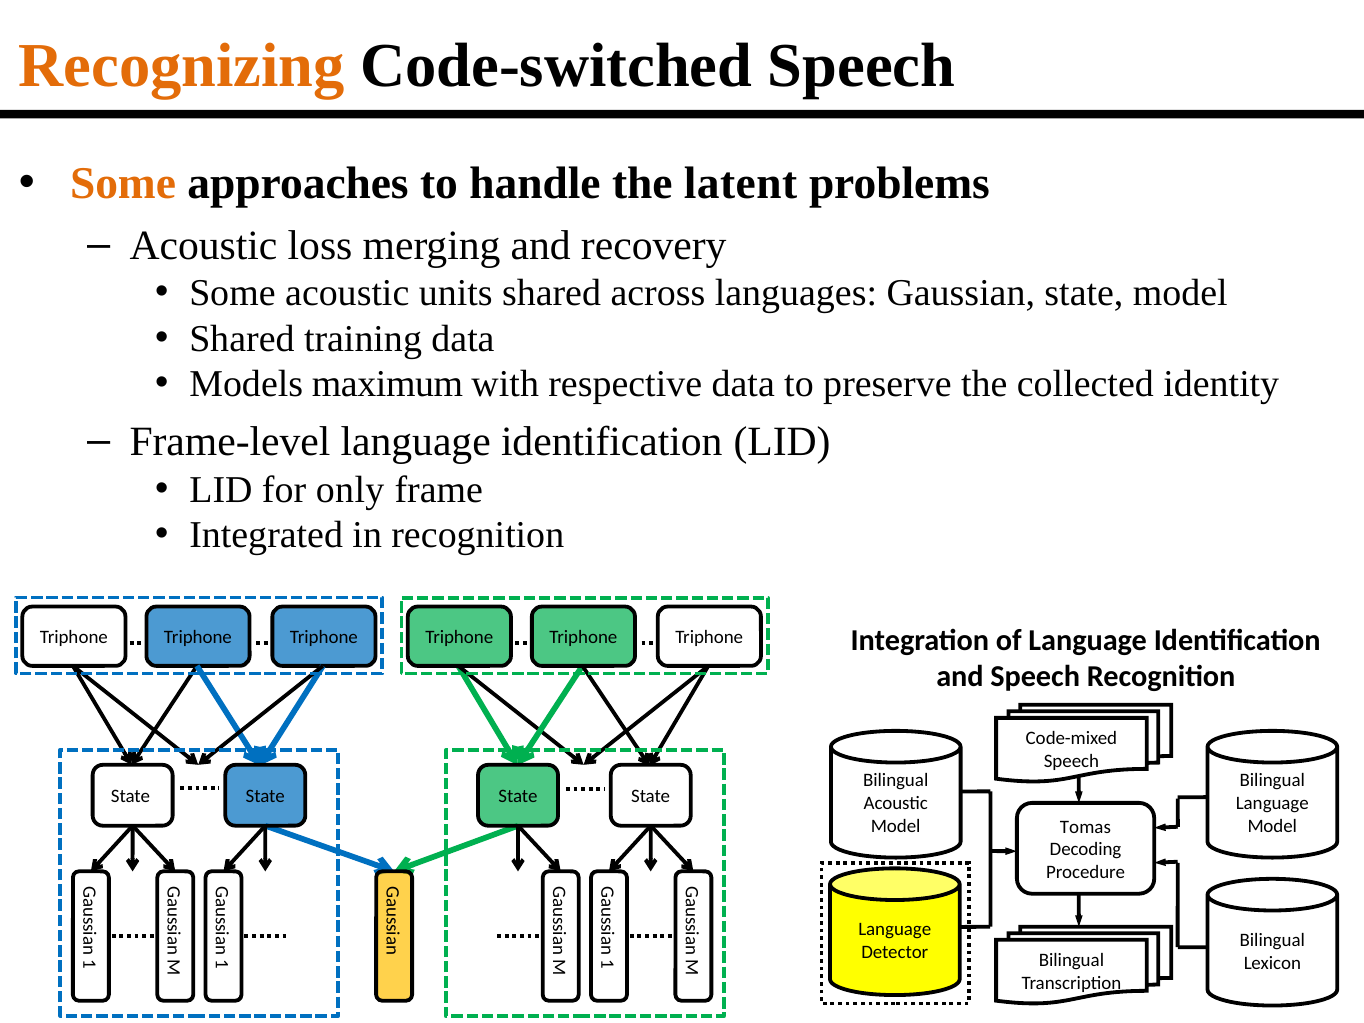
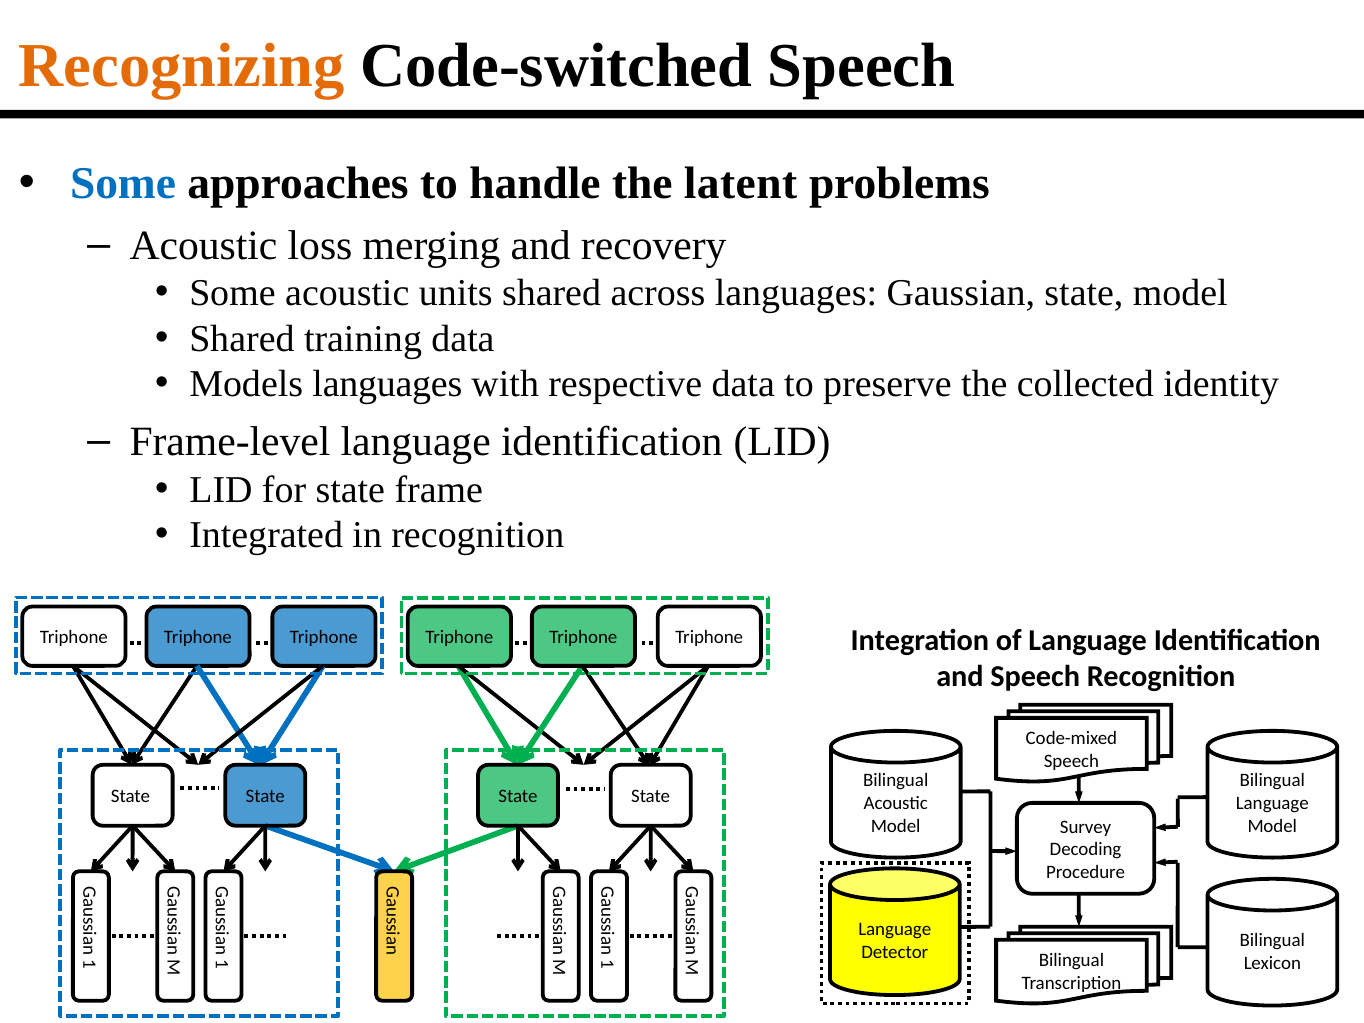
Some colour: orange -> blue (123, 184)
Models maximum: maximum -> languages (387, 384)
for only: only -> state (350, 490)
Tomas: Tomas -> Survey (1086, 827)
